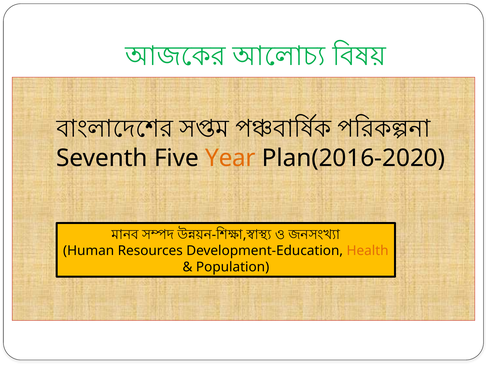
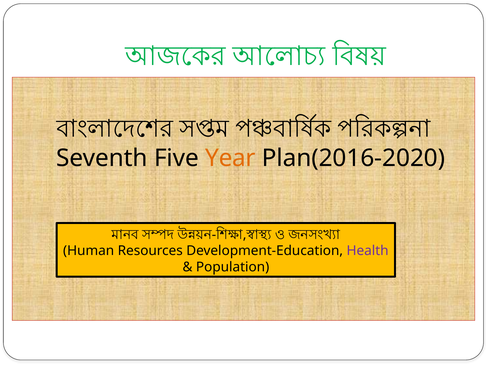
Health colour: orange -> purple (368, 251)
